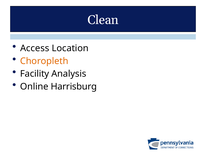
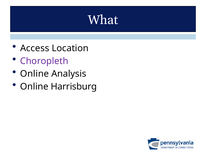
Clean: Clean -> What (103, 20)
Choropleth colour: orange -> purple (44, 61)
Facility: Facility -> Online (35, 74)
